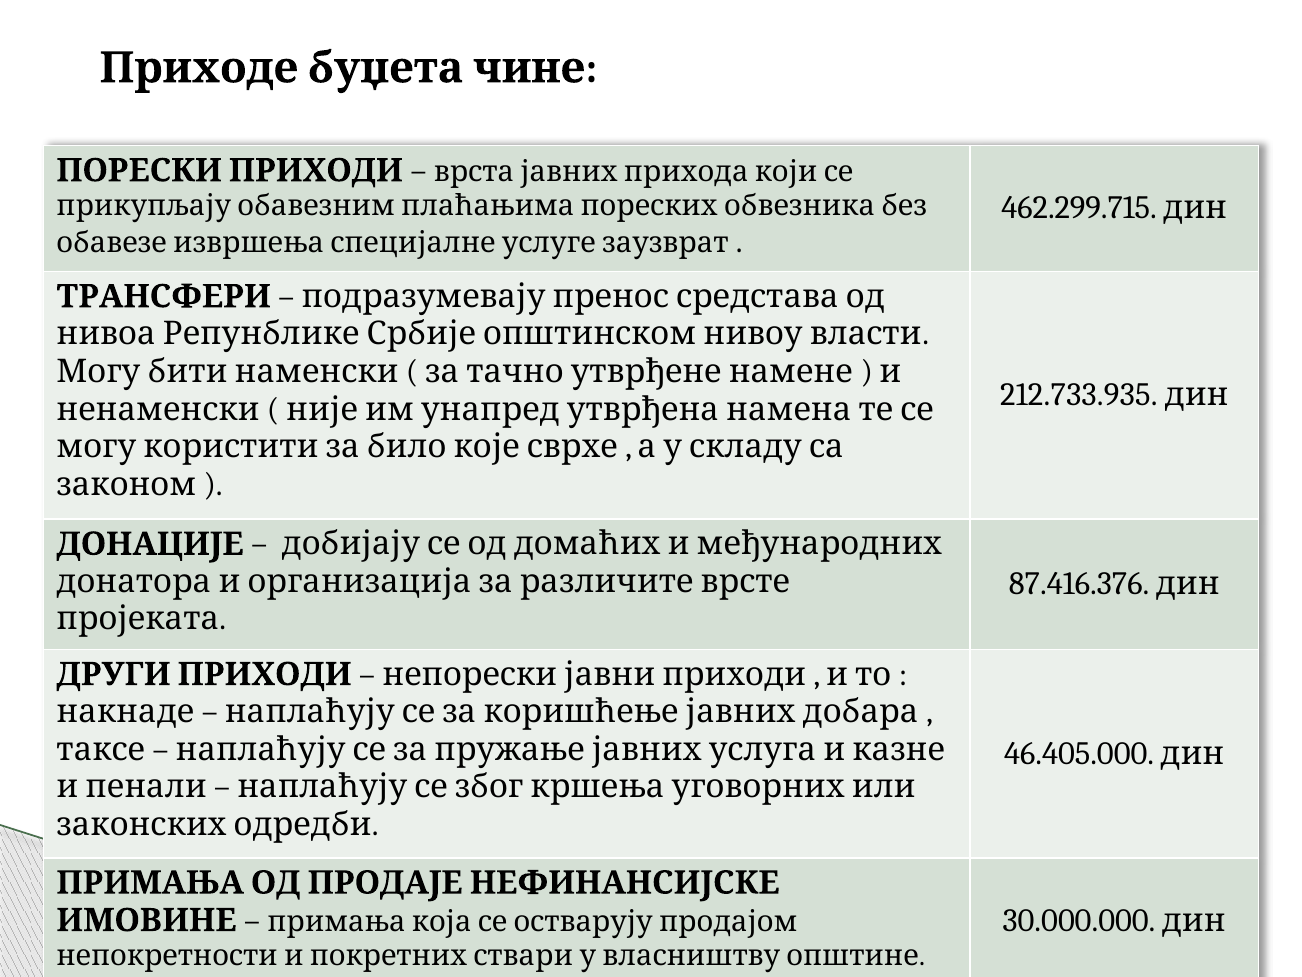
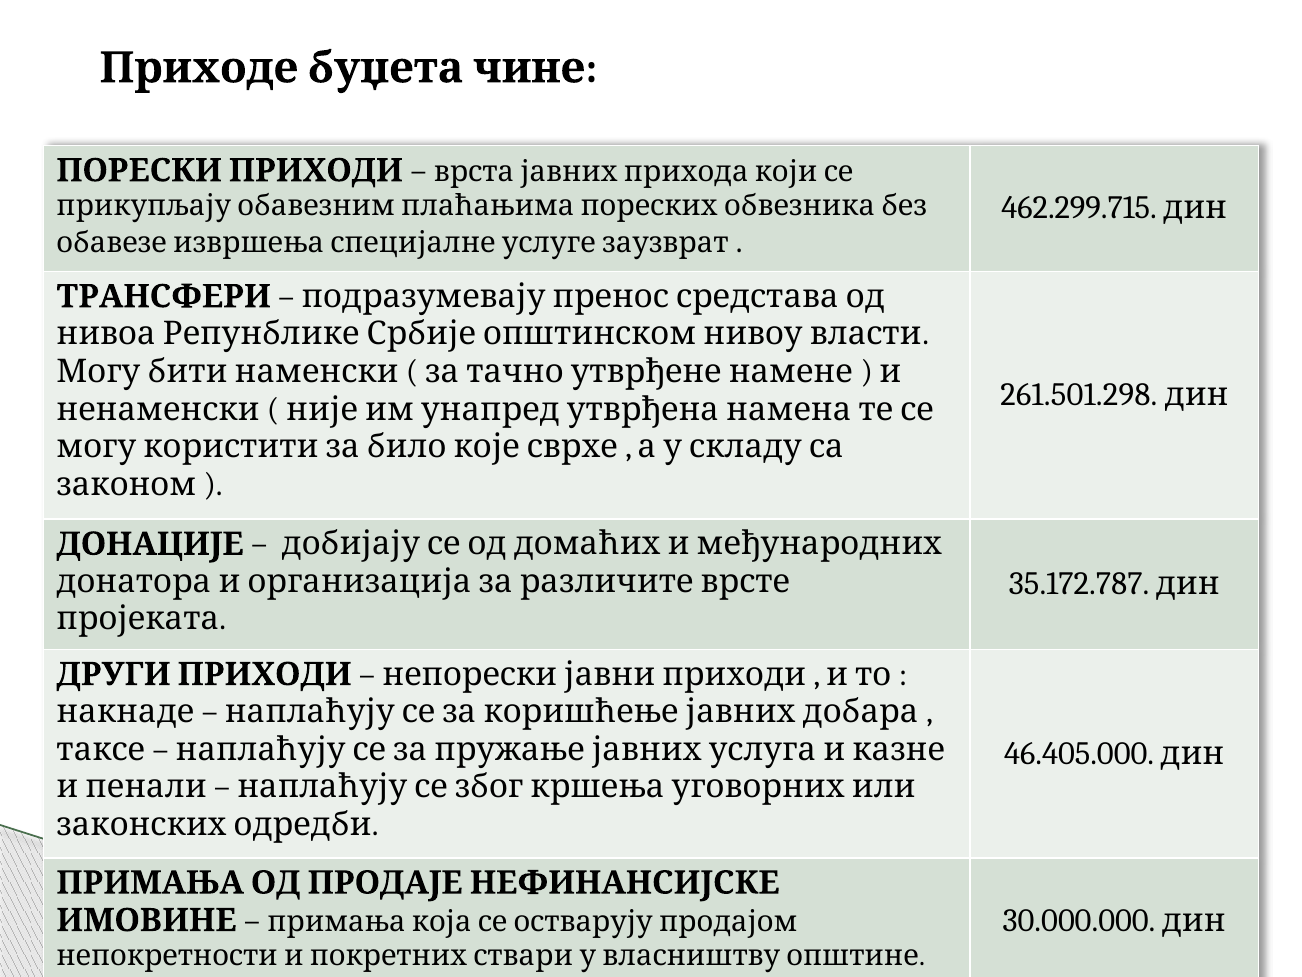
212.733.935: 212.733.935 -> 261.501.298 (1079, 395)
87.416.376: 87.416.376 -> 35.172.787 (1079, 584)
